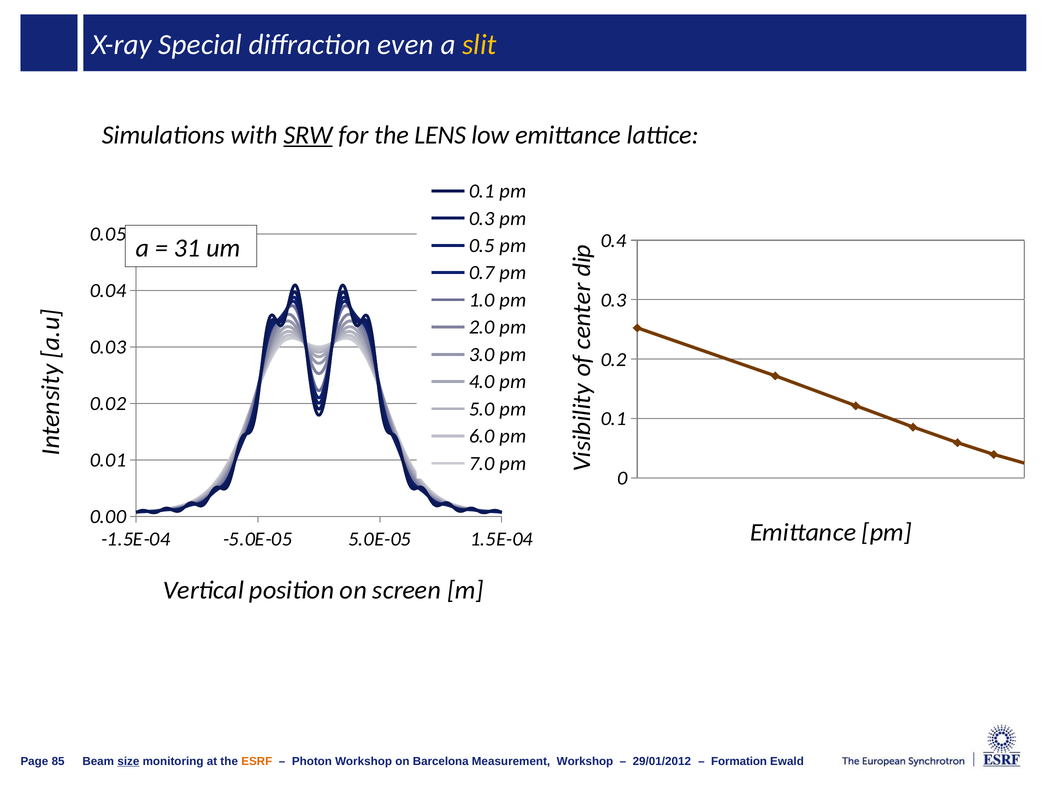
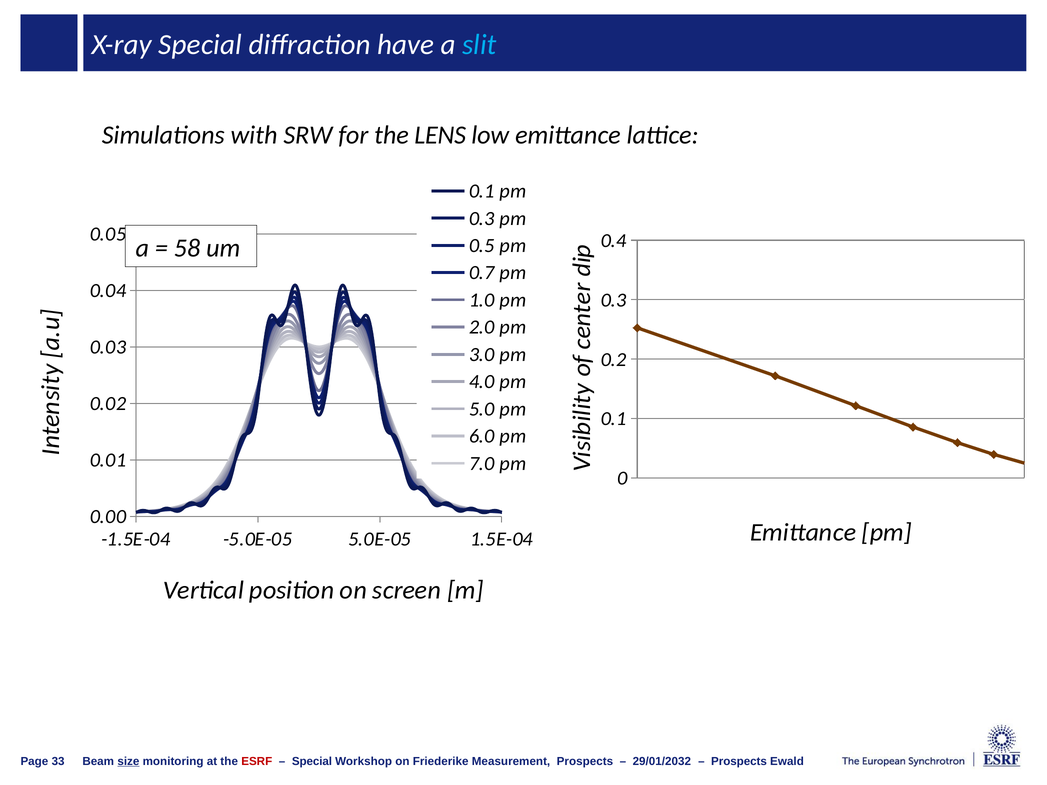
even: even -> have (406, 45)
slit colour: yellow -> light blue (479, 45)
SRW underline: present -> none (308, 135)
31: 31 -> 58 (187, 248)
85: 85 -> 33 (58, 761)
ESRF colour: orange -> red (257, 761)
Photon: Photon -> Special (312, 761)
Barcelona: Barcelona -> Friederike (441, 761)
Measurement Workshop: Workshop -> Prospects (585, 761)
29/01/2012: 29/01/2012 -> 29/01/2032 (662, 761)
Formation: Formation -> Prospects (739, 761)
